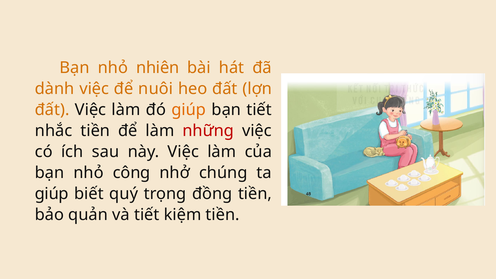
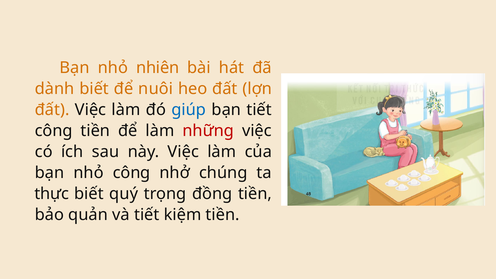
dành việc: việc -> biết (94, 89)
giúp colour: orange -> blue (189, 110)
nhắc: nhắc -> công (54, 131)
giúp: giúp -> thực (52, 194)
